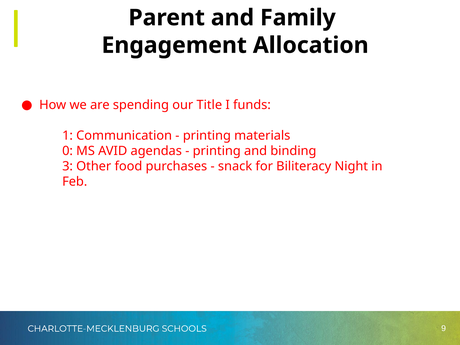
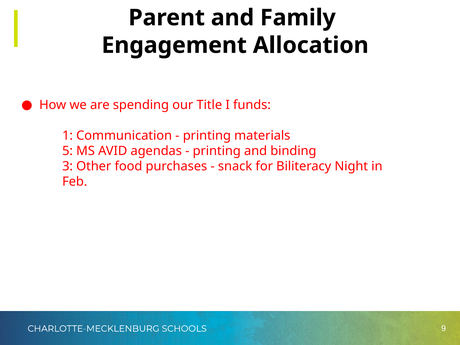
0: 0 -> 5 (68, 151)
